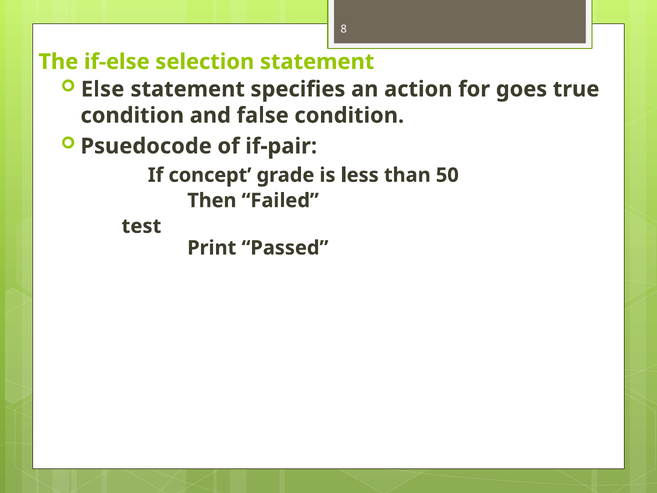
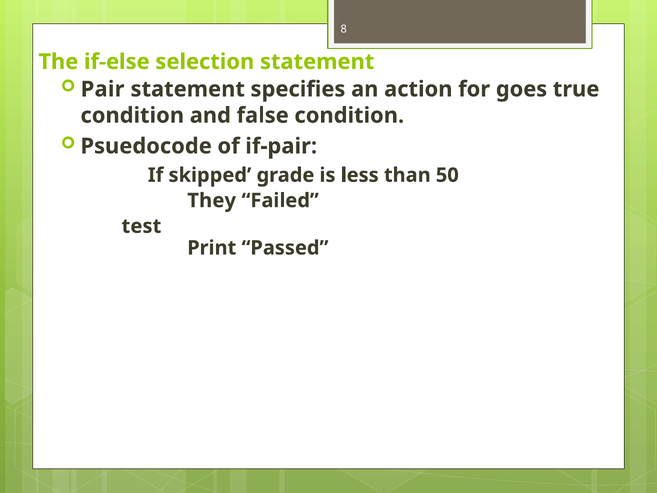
Else: Else -> Pair (103, 89)
concept: concept -> skipped (210, 175)
Then: Then -> They (212, 200)
